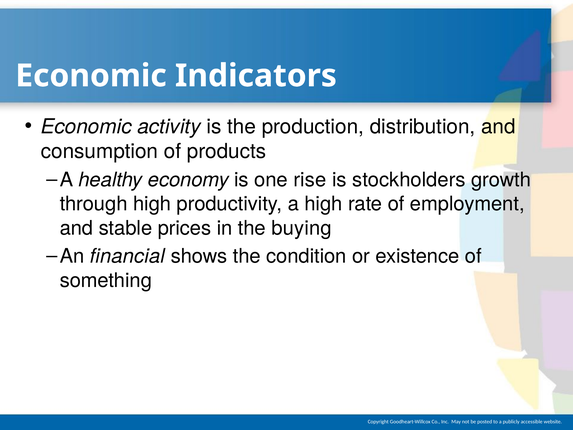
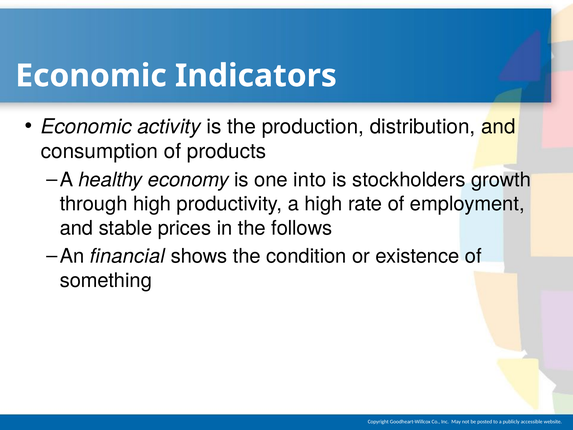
rise: rise -> into (310, 180)
buying: buying -> follows (302, 228)
